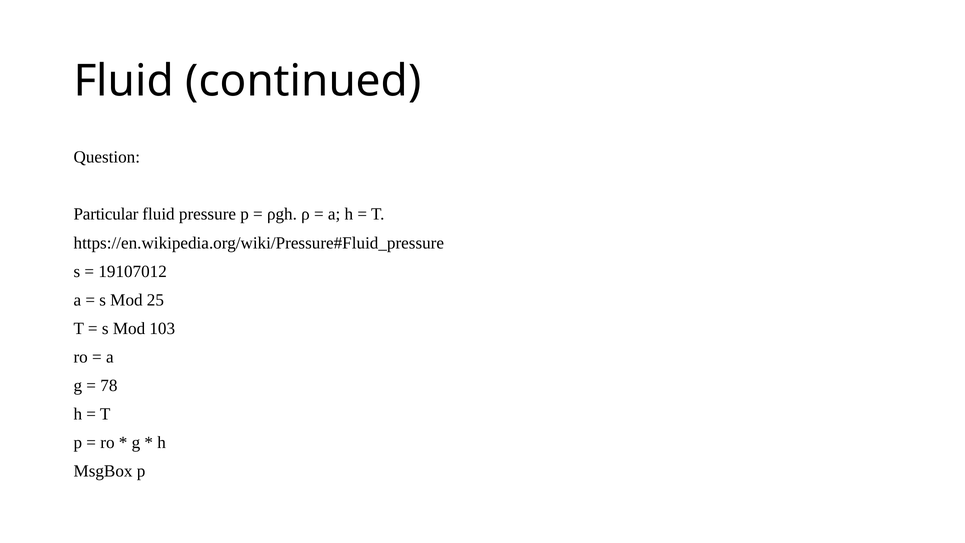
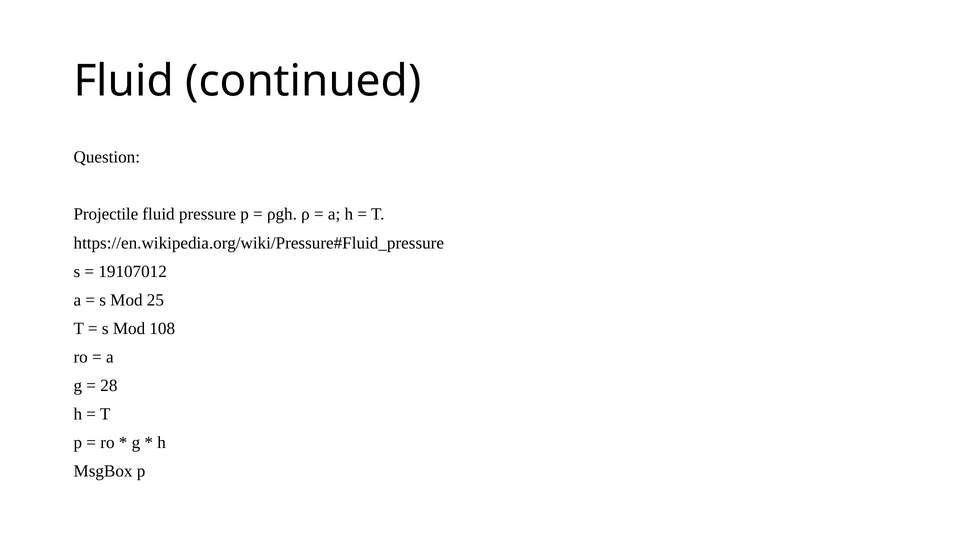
Particular: Particular -> Projectile (106, 214)
103: 103 -> 108 (162, 328)
78: 78 -> 28 (109, 385)
